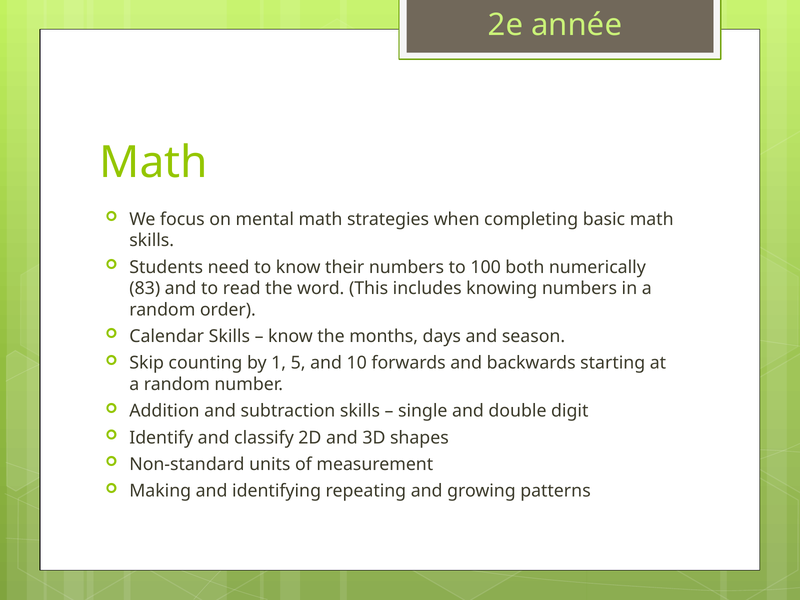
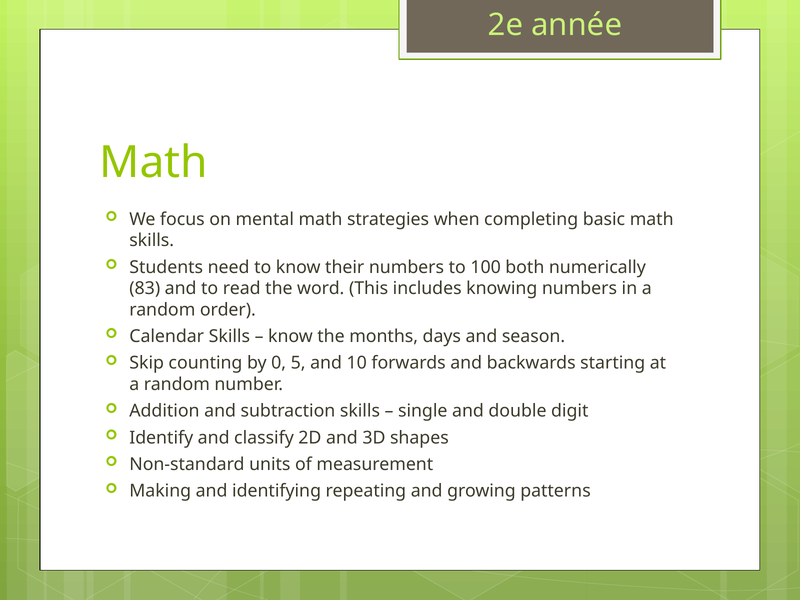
1: 1 -> 0 (279, 363)
